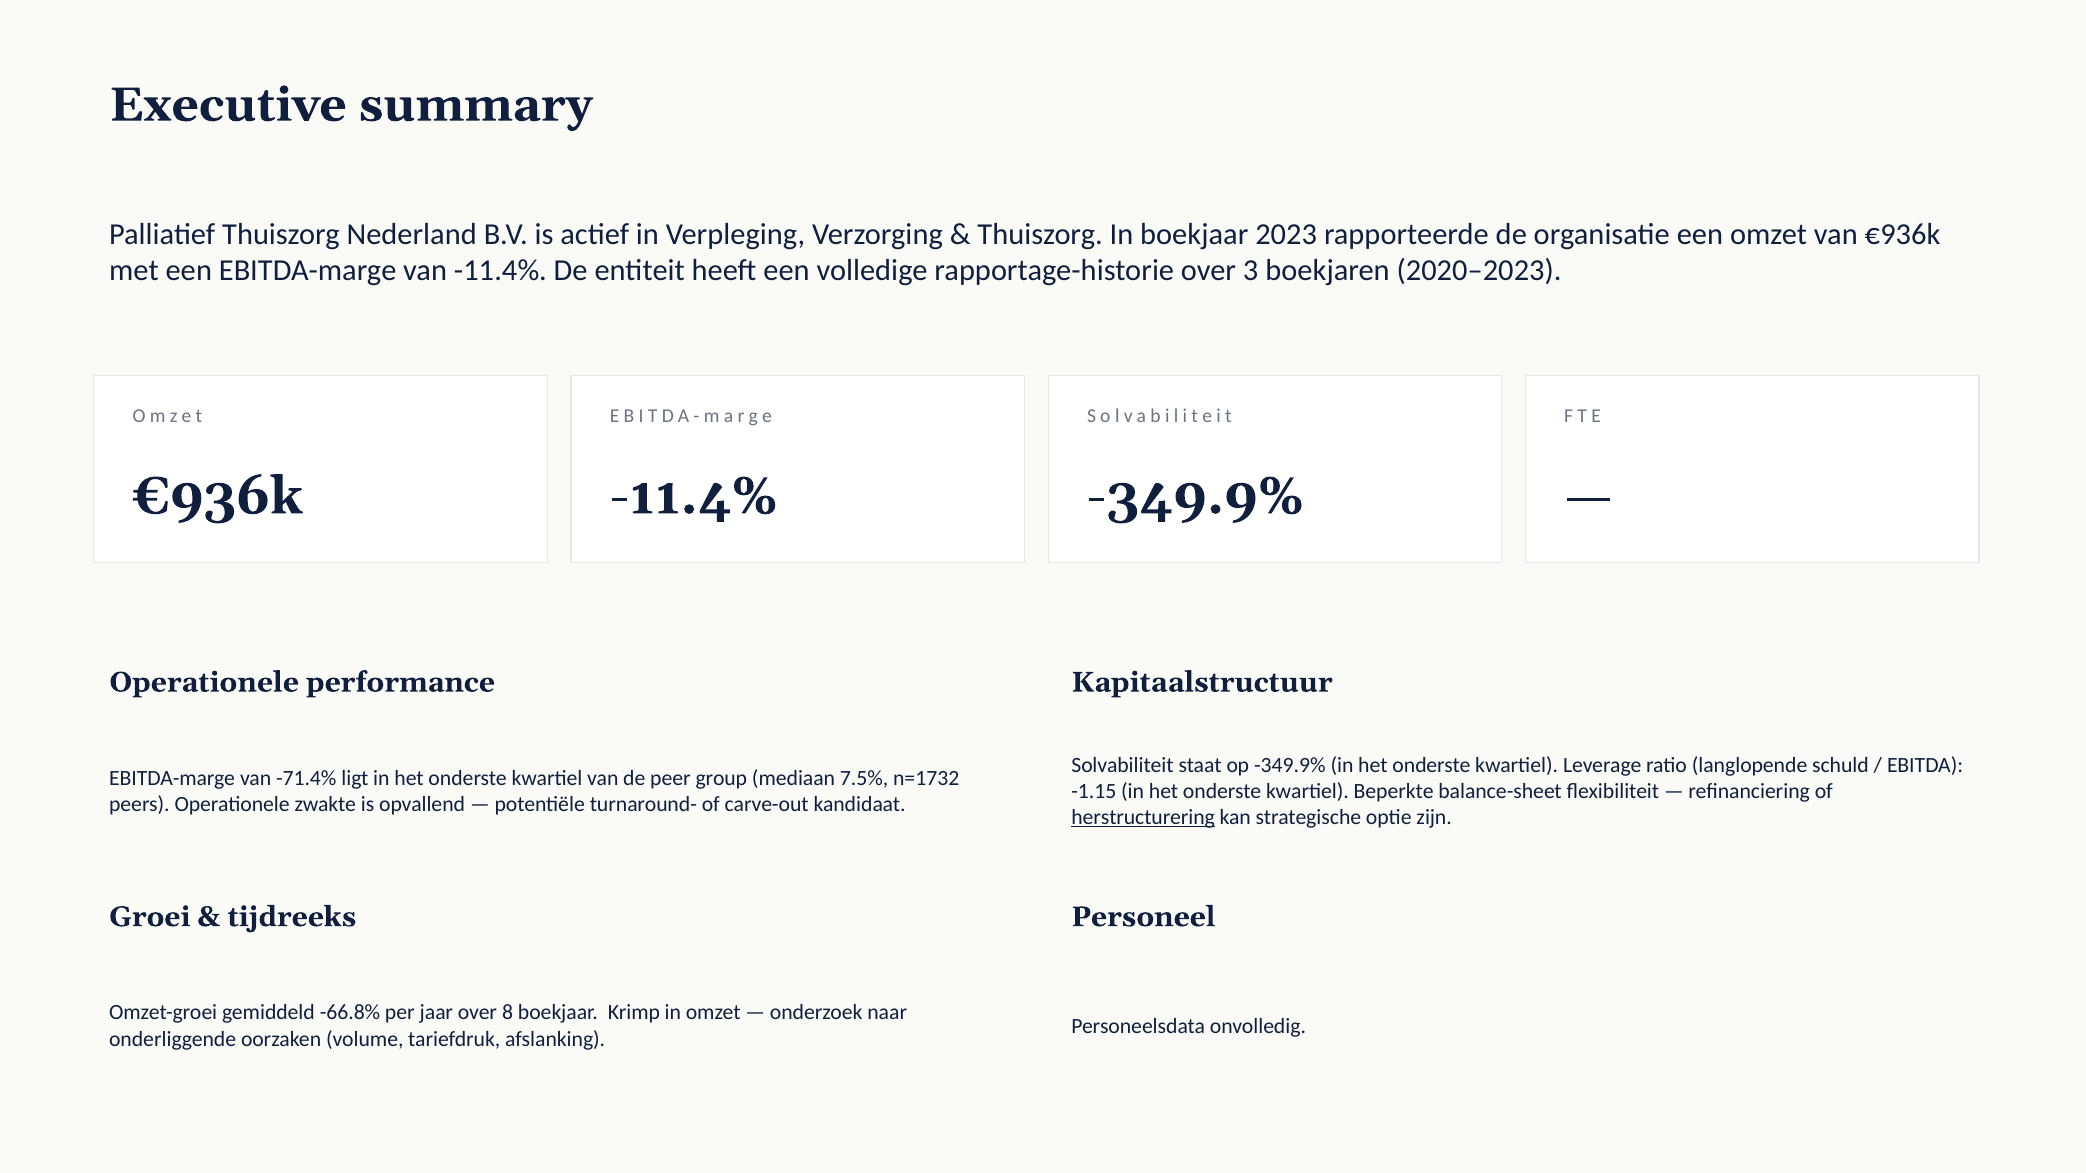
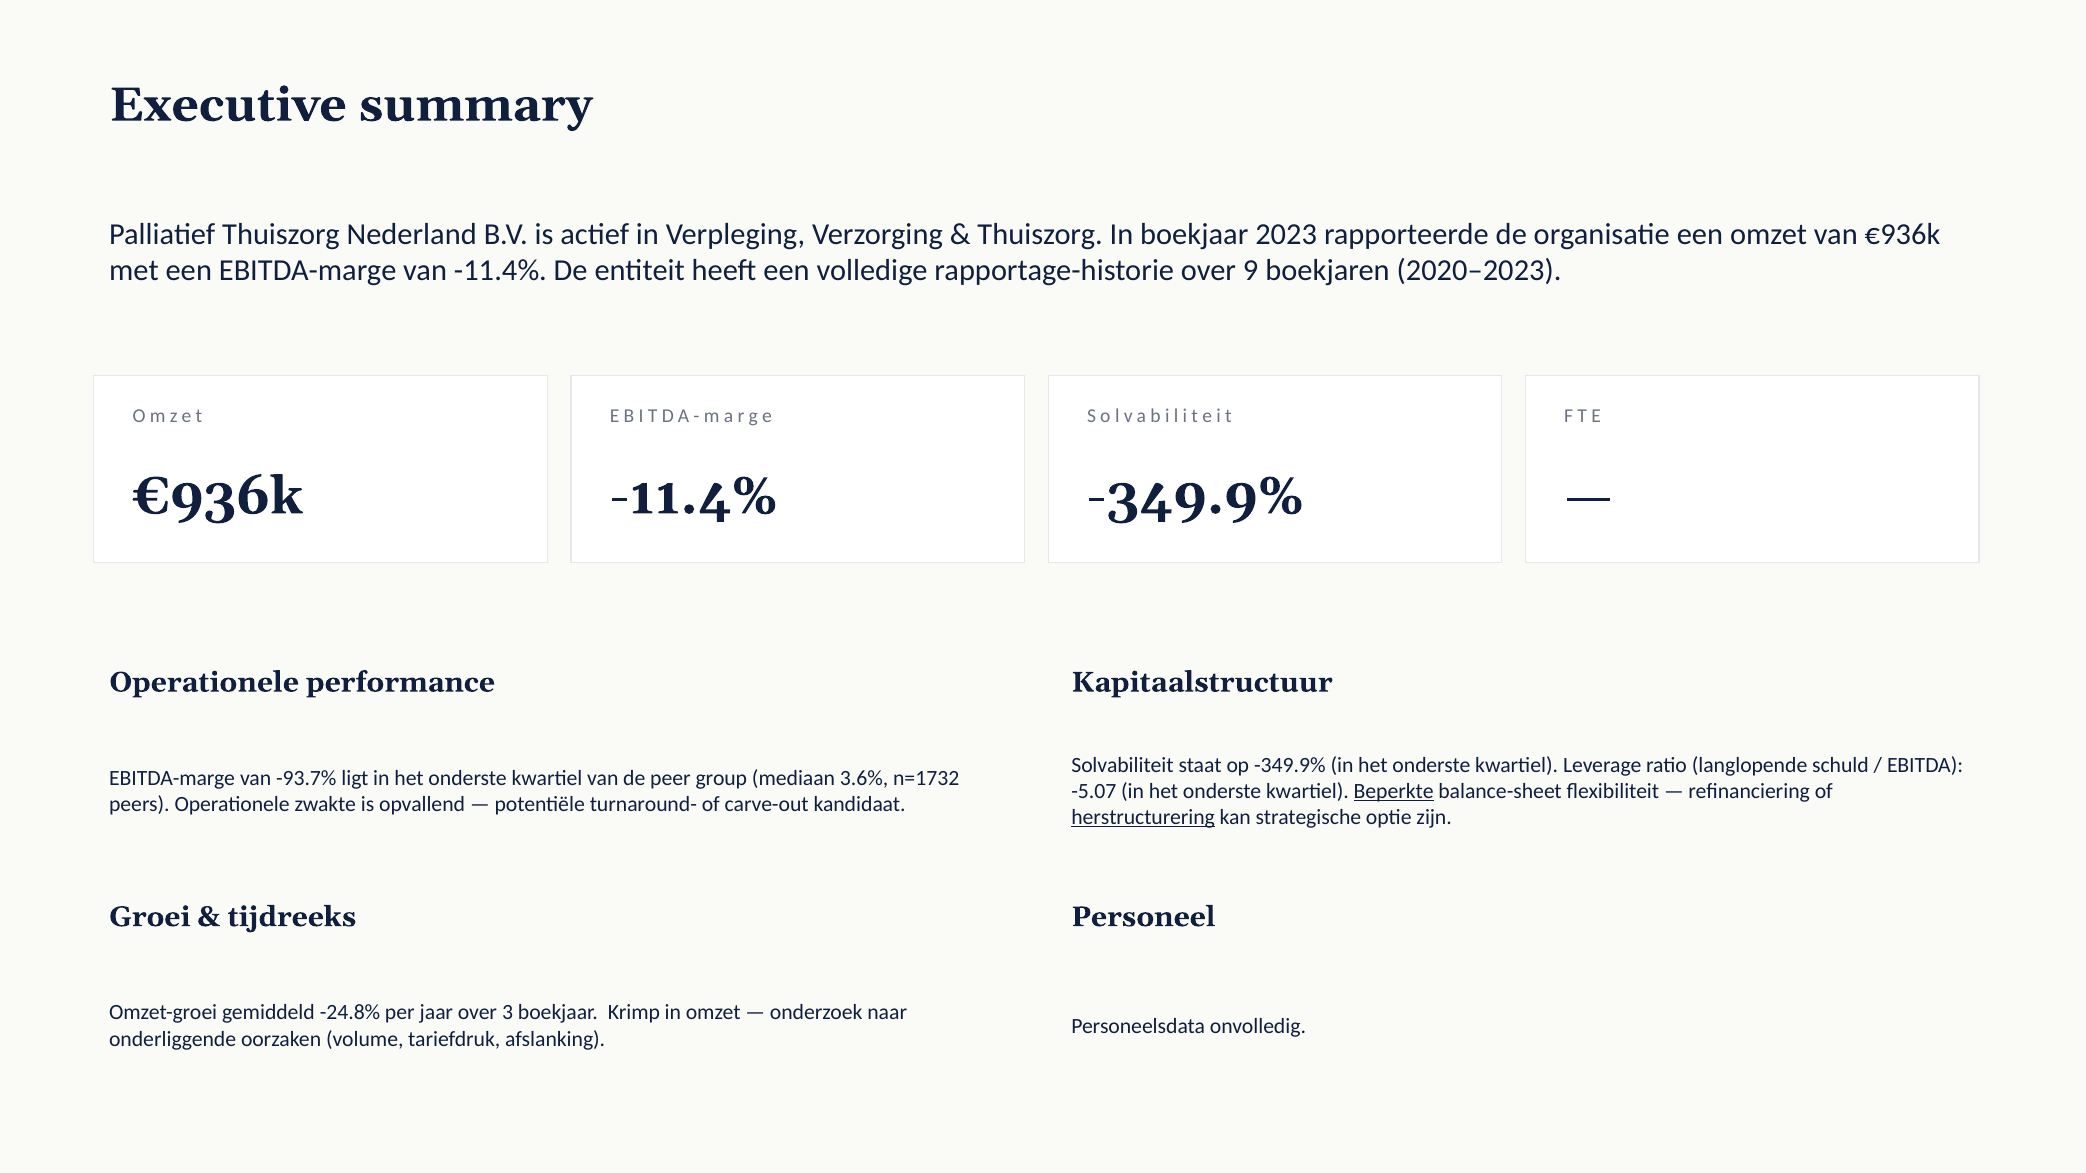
3: 3 -> 9 (1251, 271)
-71.4%: -71.4% -> -93.7% (306, 778)
7.5%: 7.5% -> 3.6% (864, 778)
-1.15: -1.15 -> -5.07 (1094, 792)
Beperkte underline: none -> present (1394, 792)
-66.8%: -66.8% -> -24.8% (350, 1013)
8: 8 -> 3 (508, 1013)
